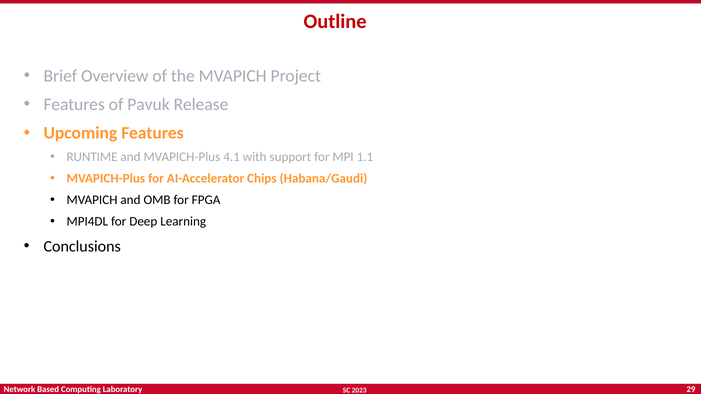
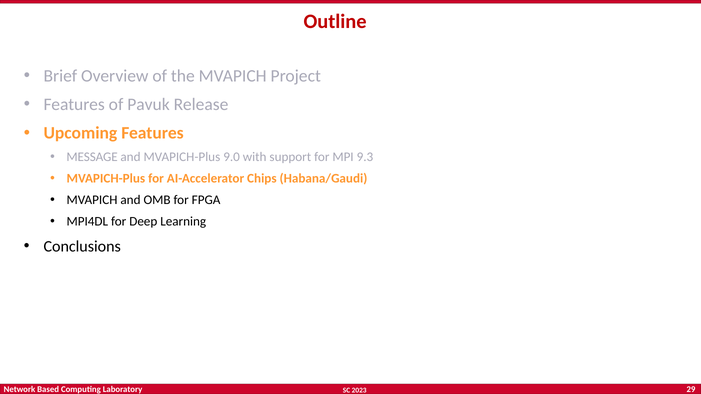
RUNTIME: RUNTIME -> MESSAGE (92, 157)
4.1: 4.1 -> 9.0 (232, 157)
1.1: 1.1 -> 9.3 (365, 157)
